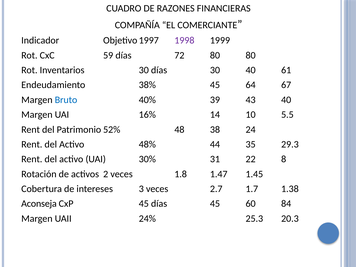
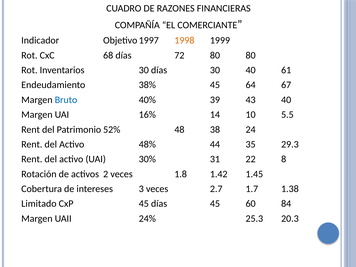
1998 colour: purple -> orange (184, 40)
59: 59 -> 68 (108, 55)
1.47: 1.47 -> 1.42 (219, 174)
Aconseja: Aconseja -> Limitado (39, 204)
